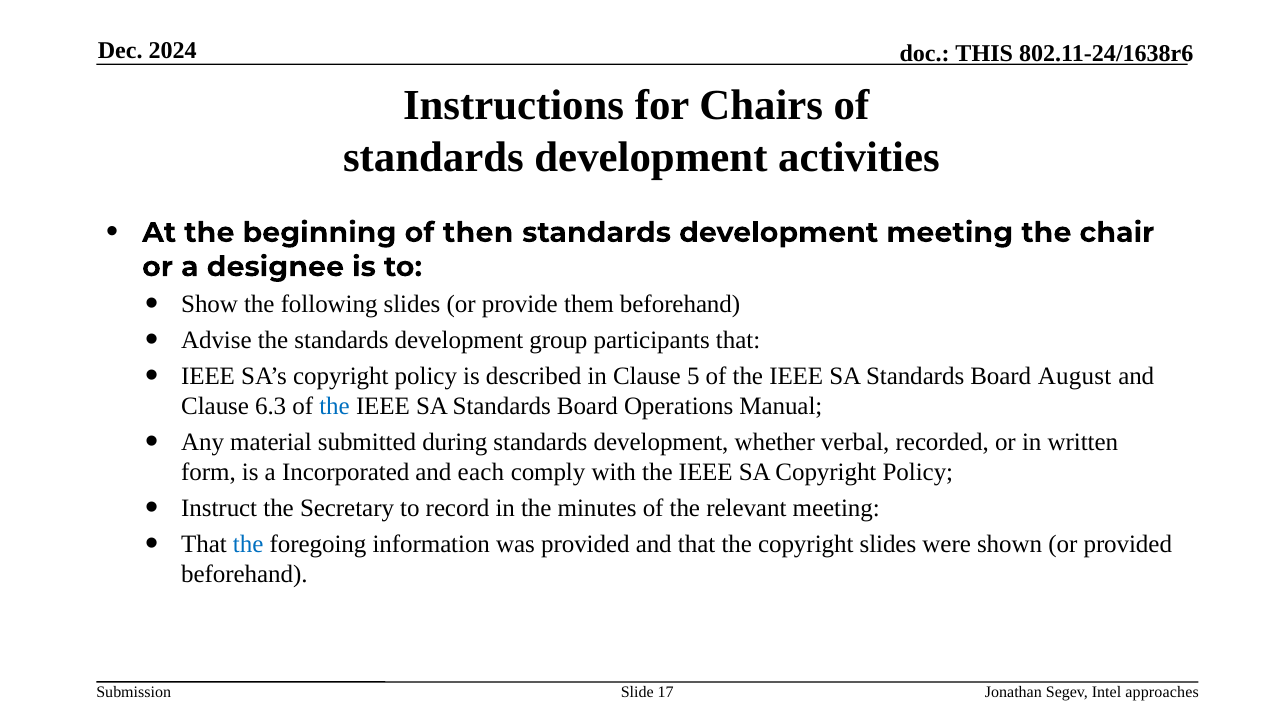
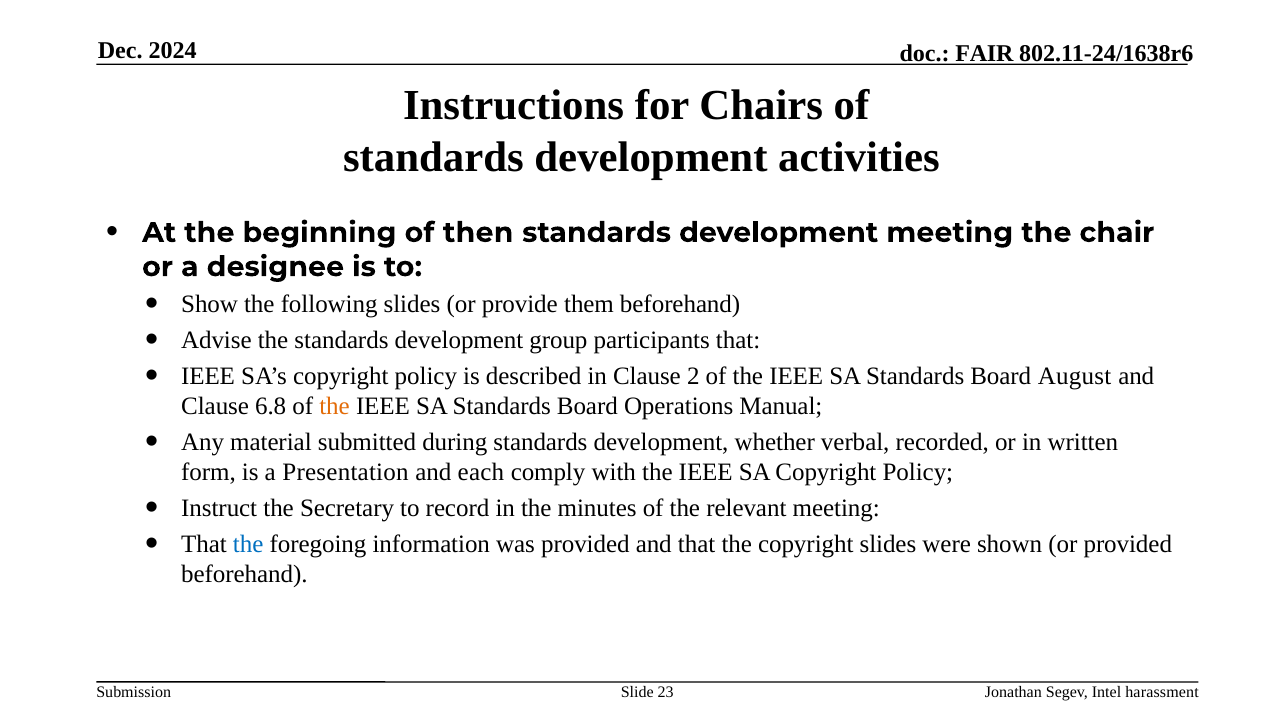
THIS: THIS -> FAIR (984, 54)
5: 5 -> 2 (693, 377)
6.3: 6.3 -> 6.8 (271, 407)
the colour: blue -> orange (335, 407)
Incorporated: Incorporated -> Presentation (346, 473)
17: 17 -> 23 (666, 693)
approaches: approaches -> harassment (1162, 693)
